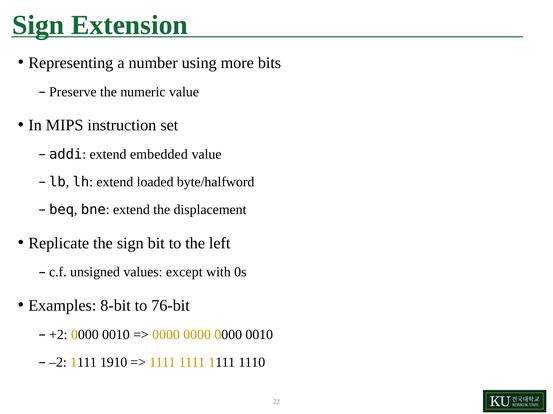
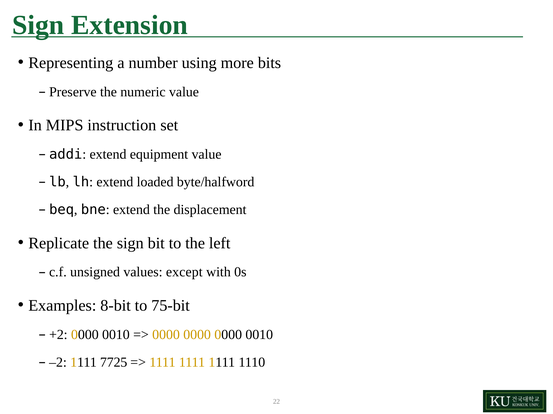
embedded: embedded -> equipment (159, 155)
76-bit: 76-bit -> 75-bit (171, 306)
1910: 1910 -> 7725 (114, 363)
